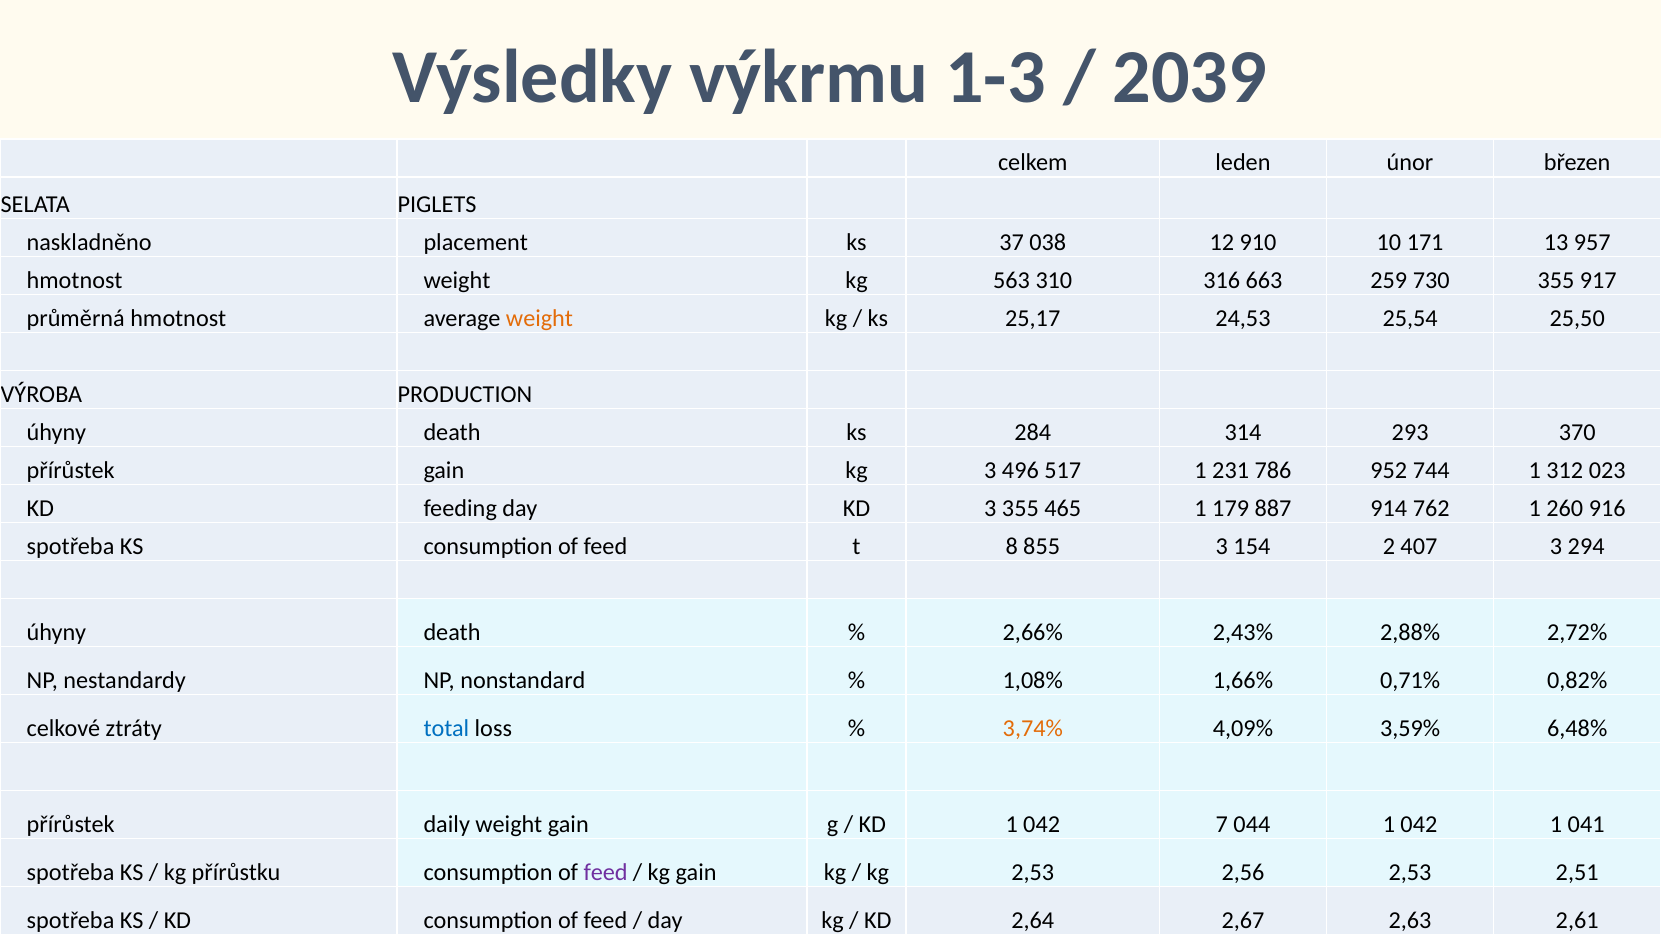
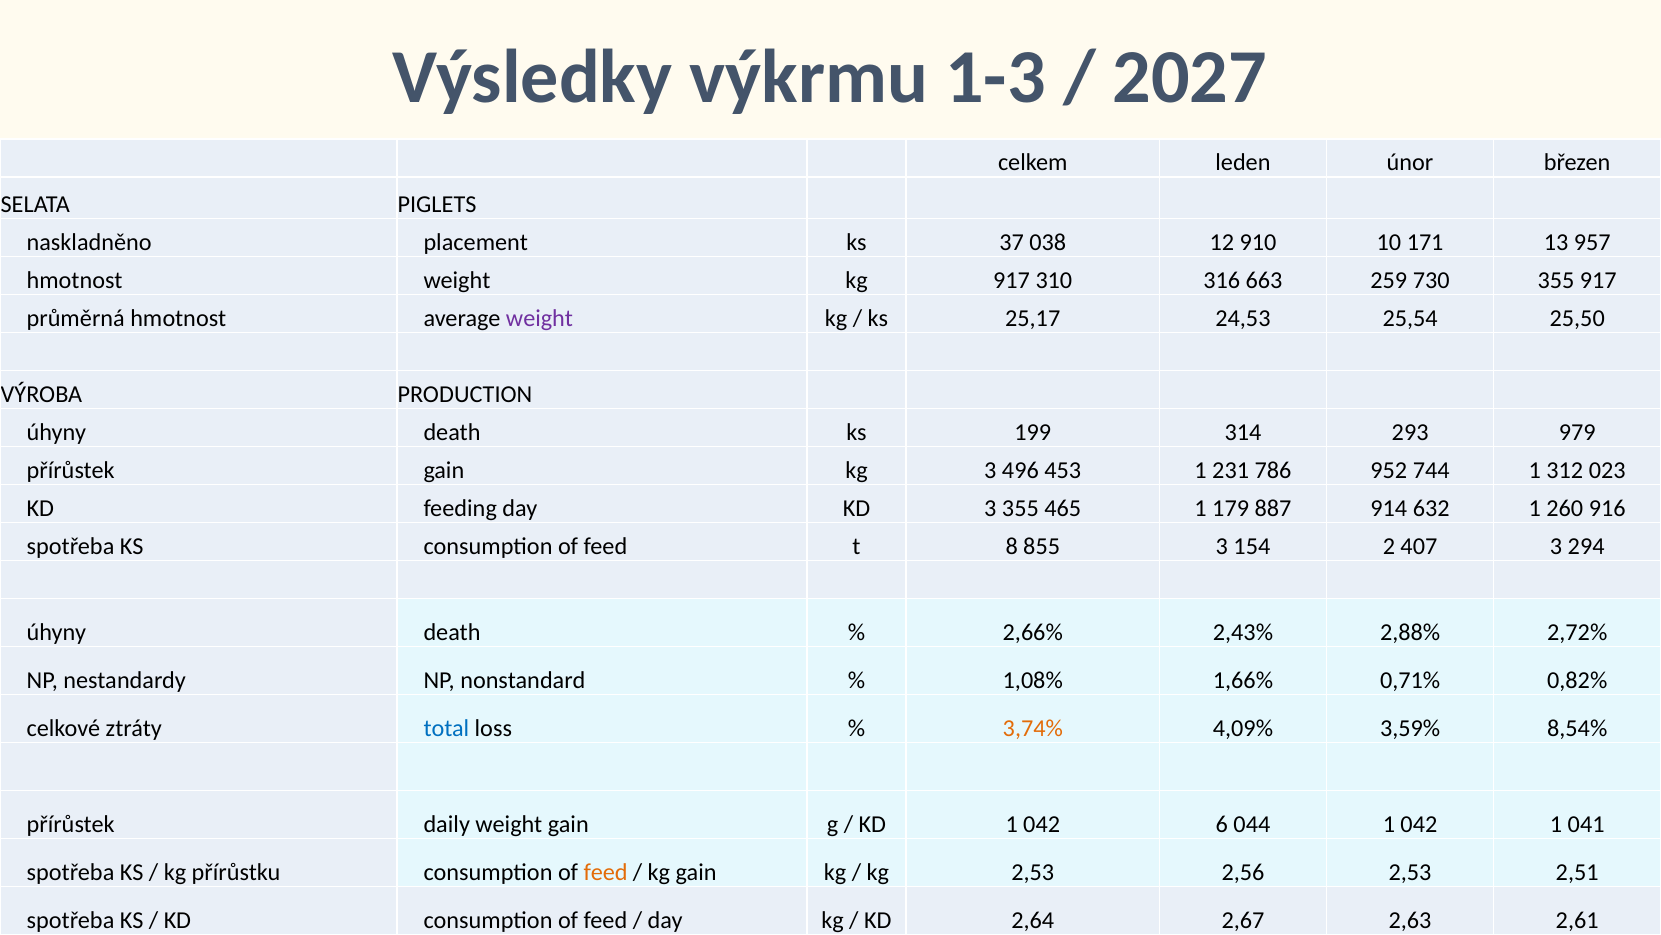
2039: 2039 -> 2027 (1190, 77)
kg 563: 563 -> 917 (1012, 280)
weight colour: orange -> purple (539, 318)
284: 284 -> 199 (1033, 432)
370: 370 -> 979 (1577, 432)
517: 517 -> 453 (1063, 470)
762: 762 -> 632 (1431, 508)
6,48%: 6,48% -> 8,54% (1577, 727)
7: 7 -> 6 (1222, 823)
feed colour: purple -> orange (606, 871)
